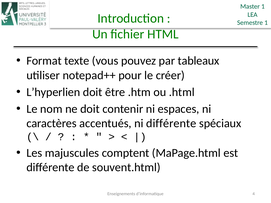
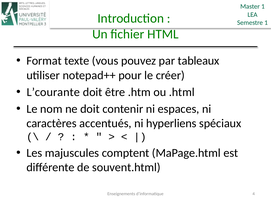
L’hyperlien: L’hyperlien -> L’courante (53, 92)
ni différente: différente -> hyperliens (171, 124)
